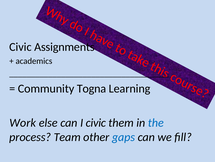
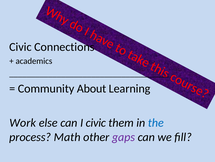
Assignments: Assignments -> Connections (64, 47)
Togna: Togna -> About (92, 88)
Team: Team -> Math (67, 137)
gaps colour: blue -> purple (124, 137)
